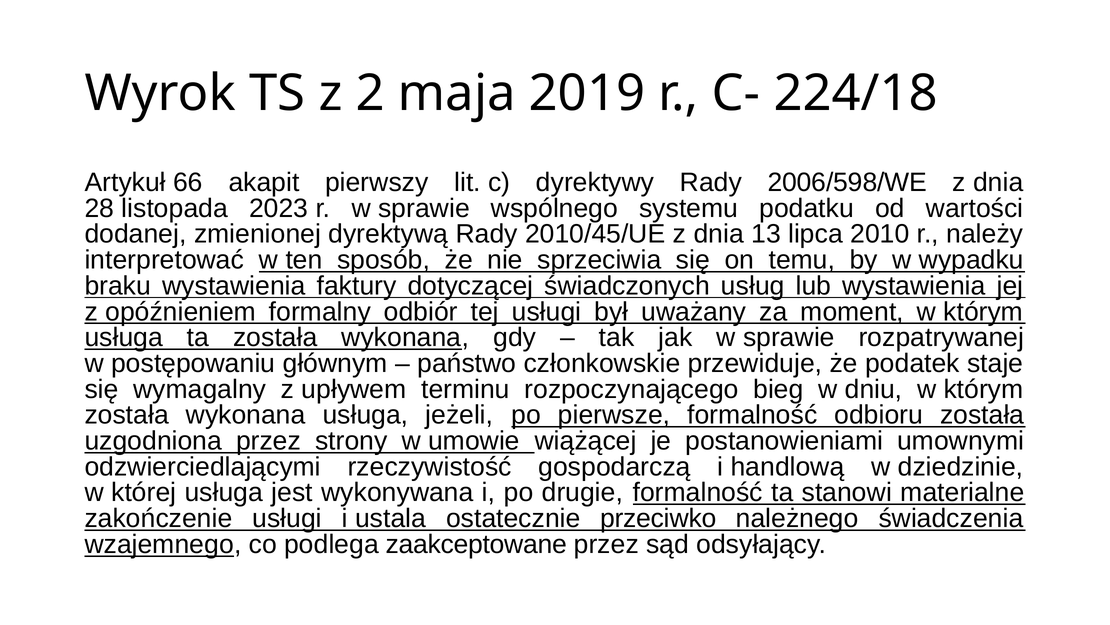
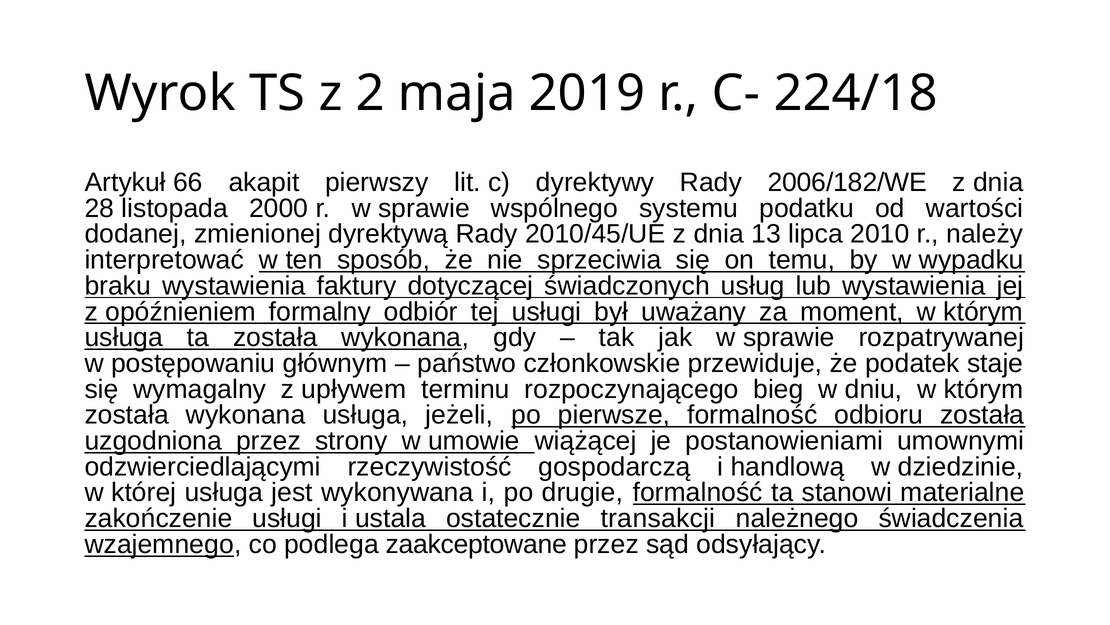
2006/598/WE: 2006/598/WE -> 2006/182/WE (847, 182)
2023: 2023 -> 2000 (279, 208)
przeciwko: przeciwko -> transakcji (658, 518)
